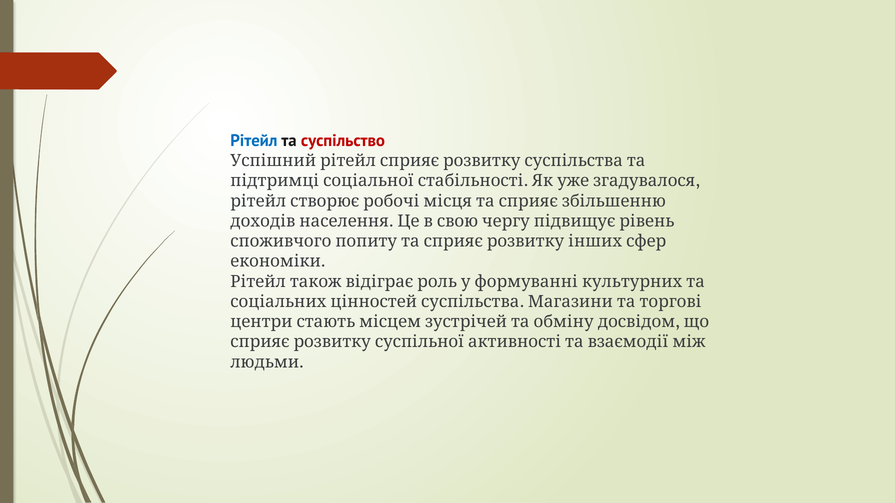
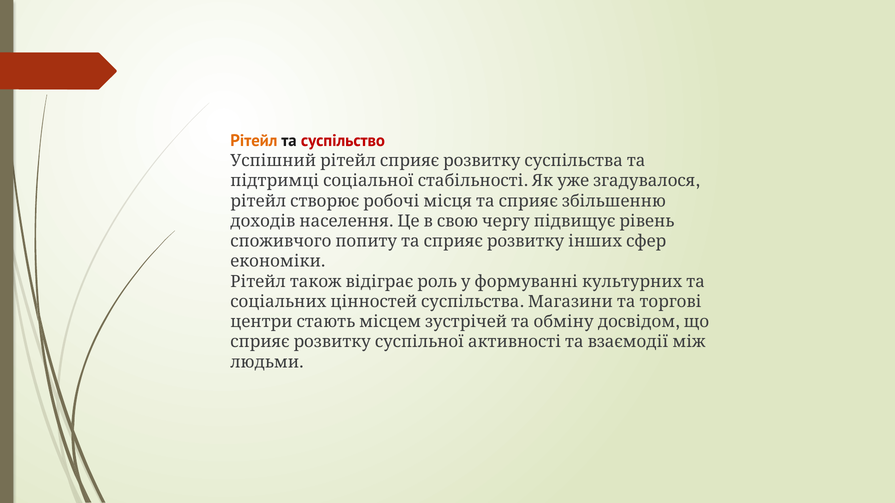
Рітейл colour: blue -> orange (254, 141)
